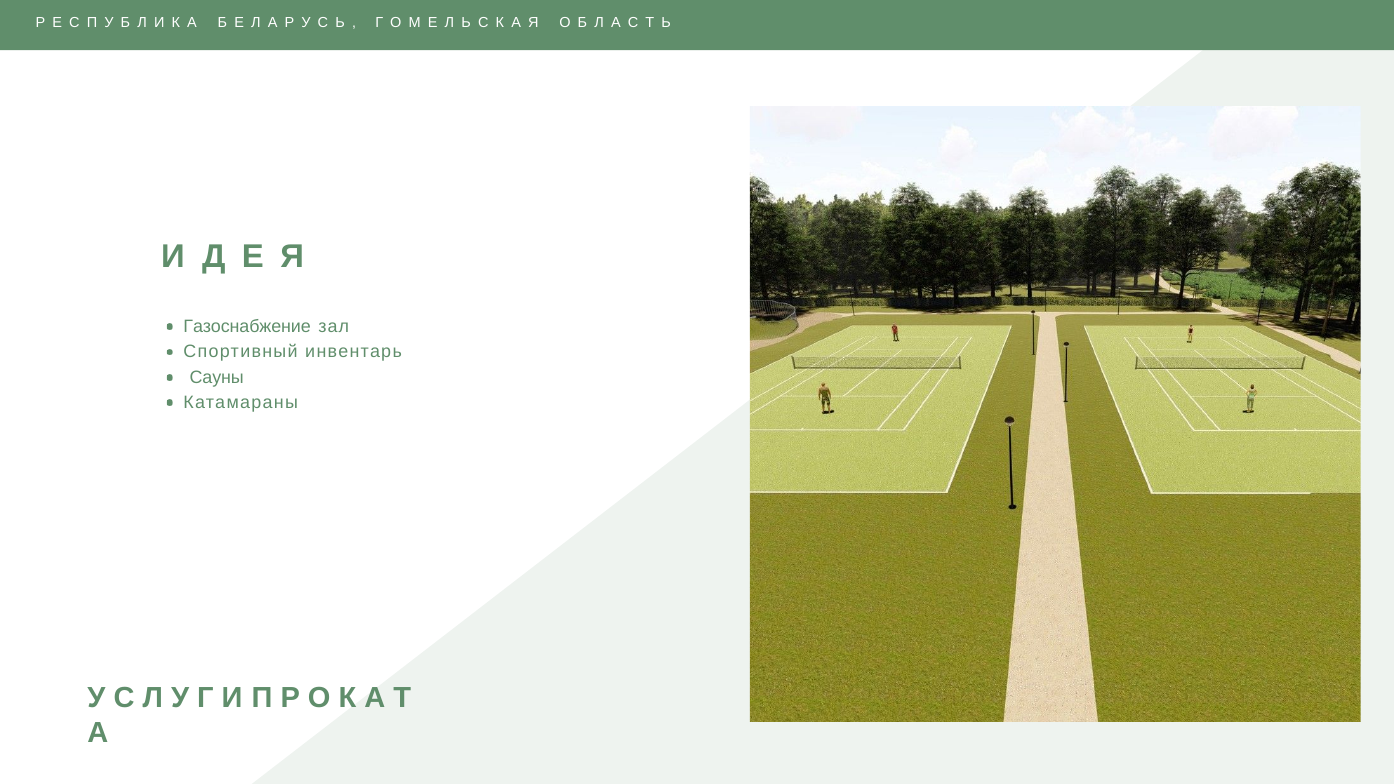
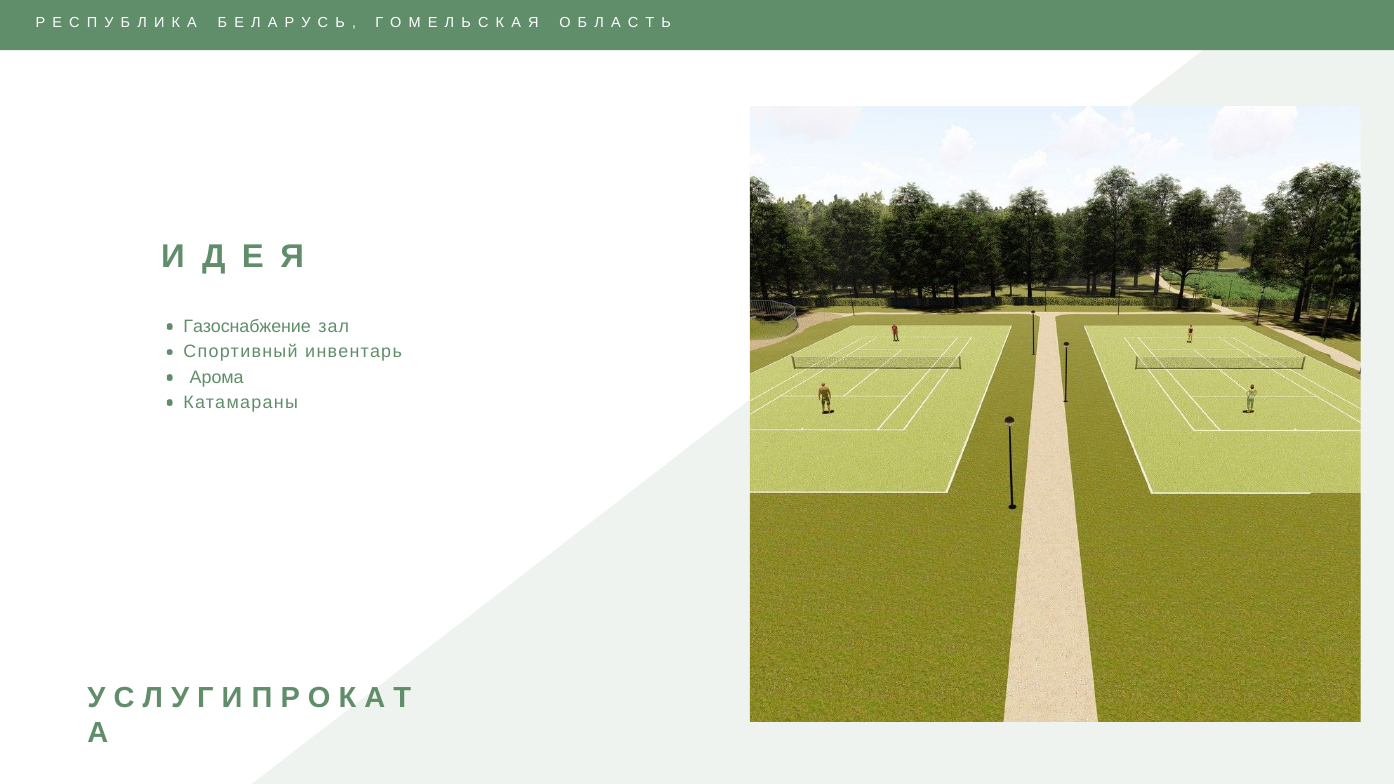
Сауны: Сауны -> Арома (217, 377)
